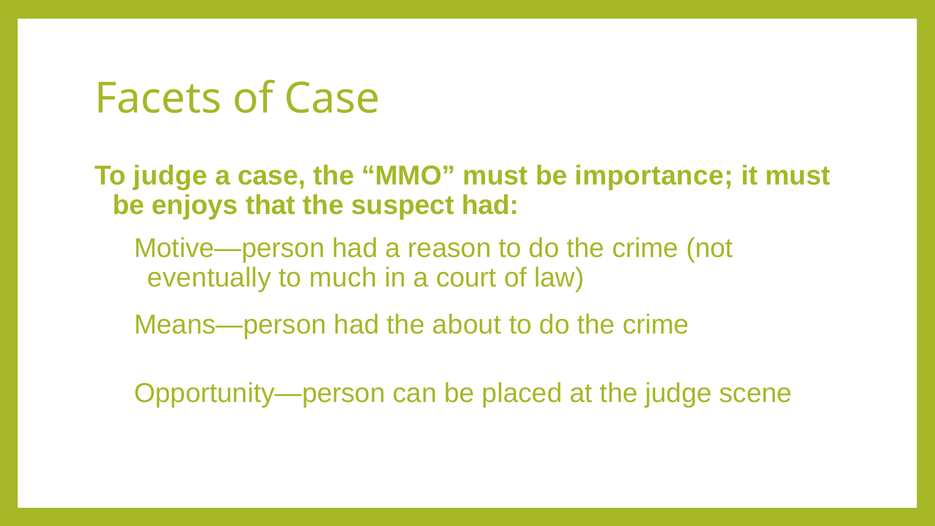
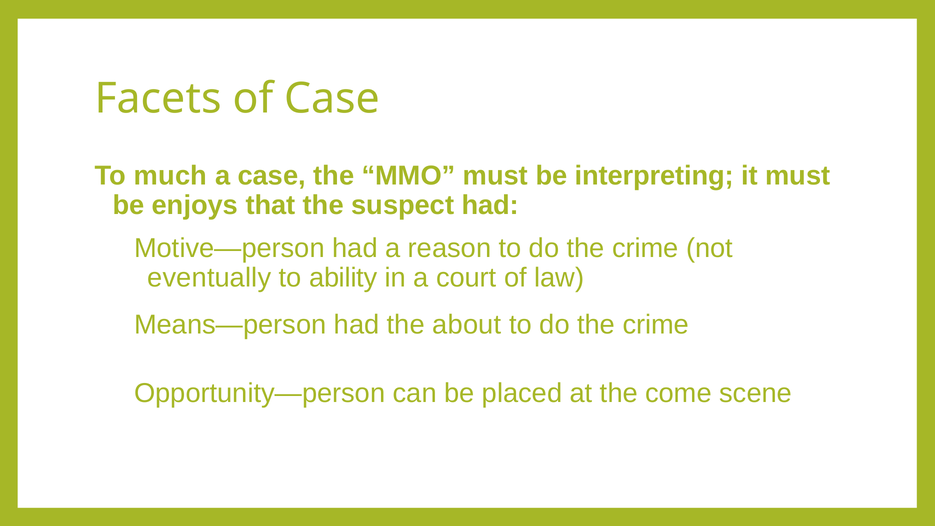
To judge: judge -> much (170, 176)
importance: importance -> interpreting (654, 176)
much: much -> ability (343, 278)
the judge: judge -> come (679, 393)
